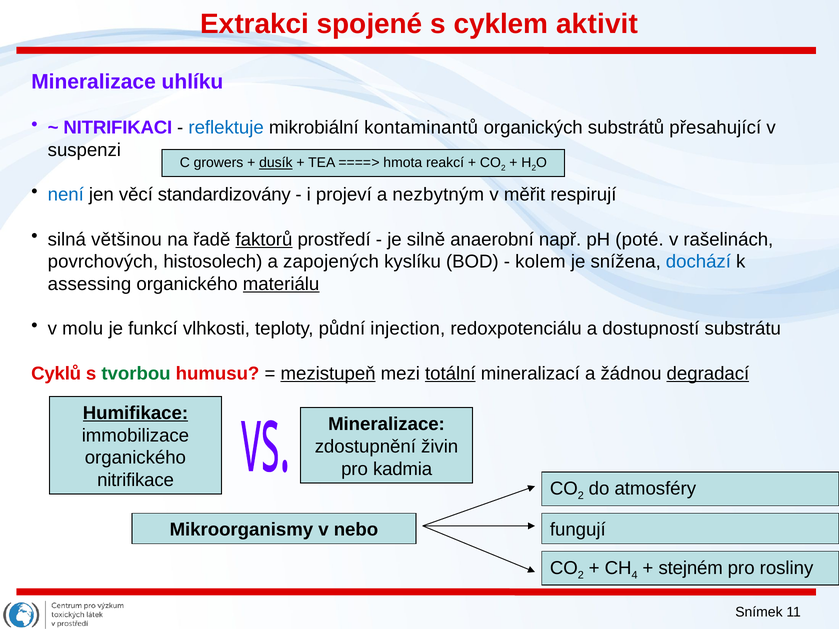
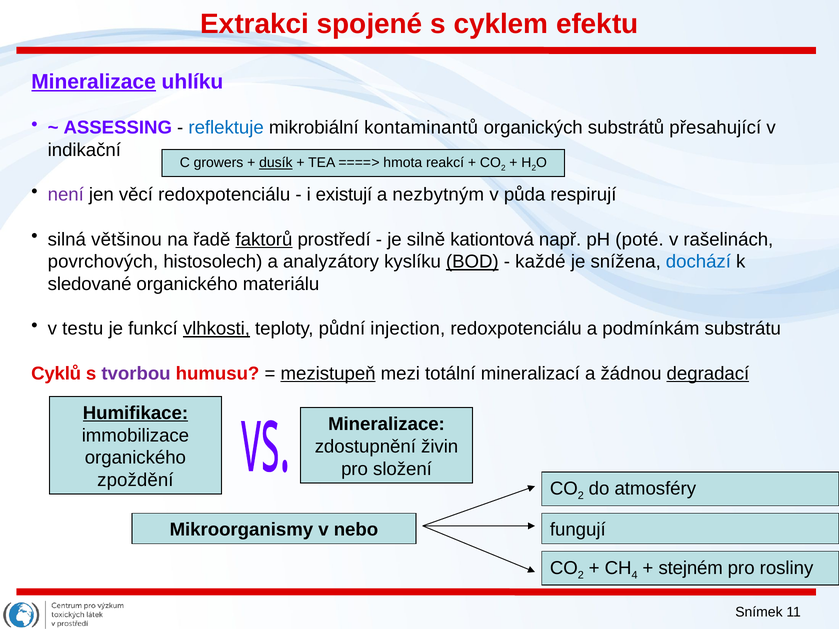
aktivit: aktivit -> efektu (597, 24)
Mineralizace underline: none -> present (94, 82)
NITRIFIKACI: NITRIFIKACI -> ASSESSING (118, 128)
suspenzi: suspenzi -> indikační (84, 150)
není colour: blue -> purple (66, 195)
věcí standardizovány: standardizovány -> redoxpotenciálu (224, 195)
projeví: projeví -> existují (344, 195)
měřit: měřit -> půda (525, 195)
anaerobní: anaerobní -> kationtová (492, 239)
zapojených: zapojených -> analyzátory (331, 262)
BOD underline: none -> present (472, 262)
kolem: kolem -> každé (540, 262)
assessing: assessing -> sledované (90, 284)
materiálu underline: present -> none (281, 284)
molu: molu -> testu (83, 329)
vlhkosti underline: none -> present (216, 329)
dostupností: dostupností -> podmínkám (651, 329)
tvorbou colour: green -> purple (136, 374)
totální underline: present -> none (450, 374)
kadmia: kadmia -> složení (402, 469)
nitrifikace: nitrifikace -> zpoždění (135, 480)
